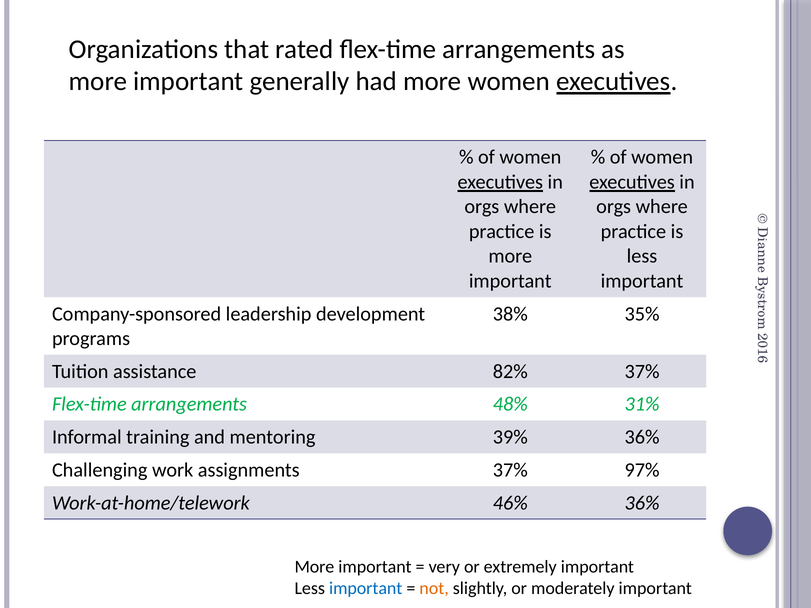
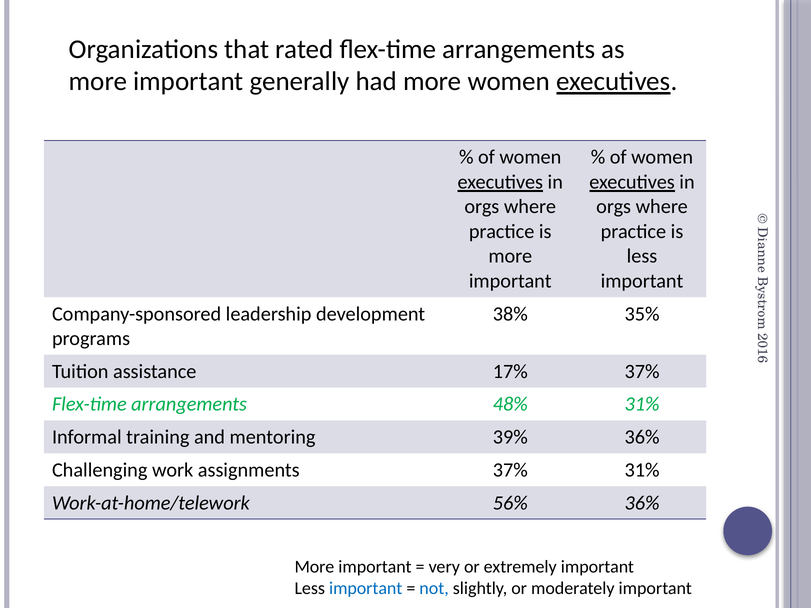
82%: 82% -> 17% (510, 372)
37% 97%: 97% -> 31% (642, 470)
46%: 46% -> 56% (510, 503)
not colour: orange -> blue (434, 589)
